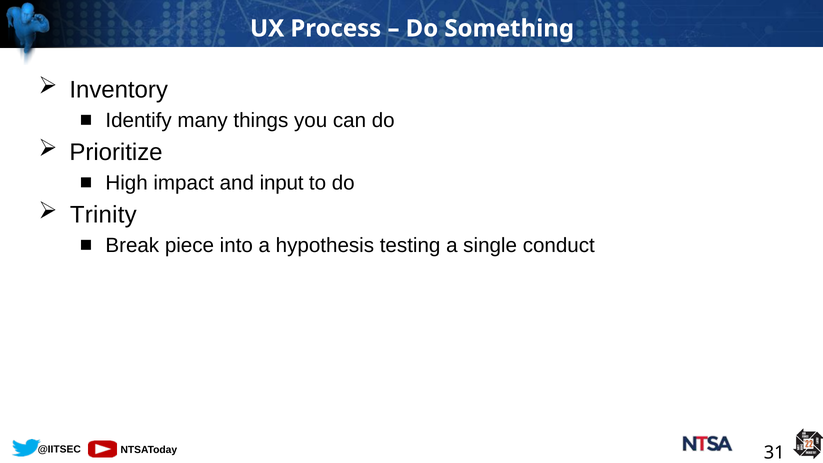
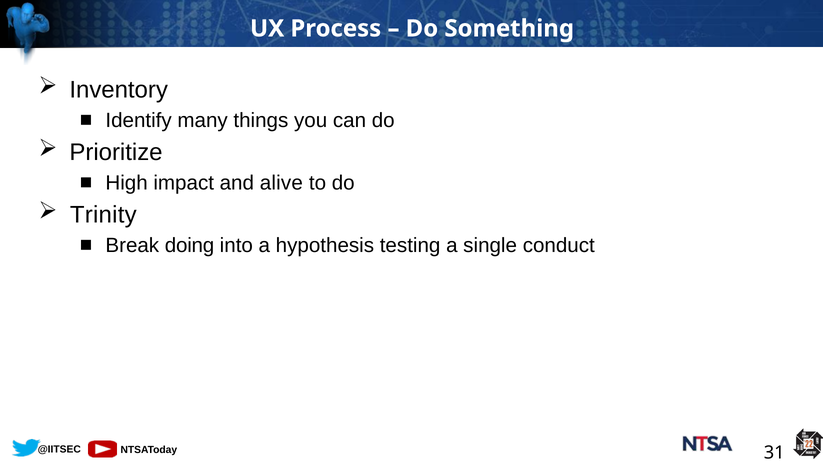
input: input -> alive (281, 183)
piece: piece -> doing (190, 245)
